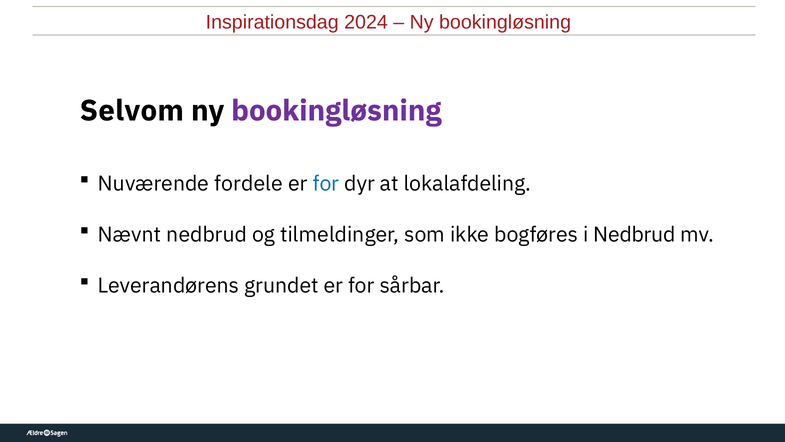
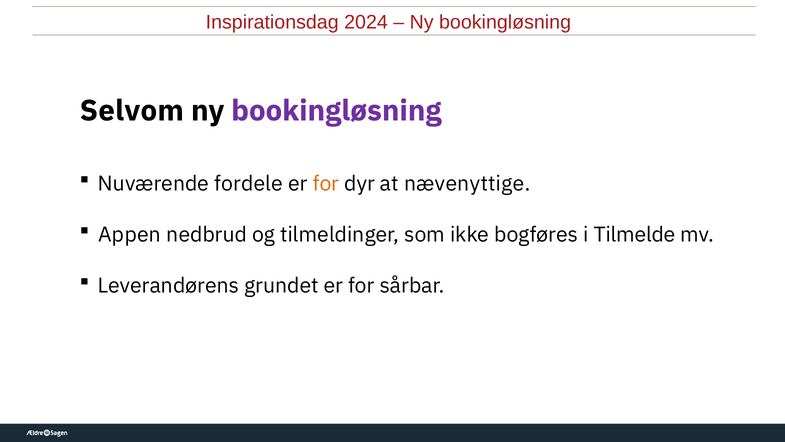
for colour: blue -> orange (326, 184)
lokalafdeling: lokalafdeling -> nævenyttige (467, 184)
Nævnt: Nævnt -> Appen (130, 235)
i Nedbrud: Nedbrud -> Tilmelde (635, 235)
